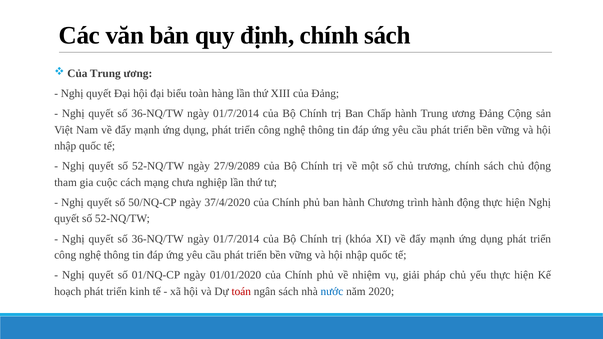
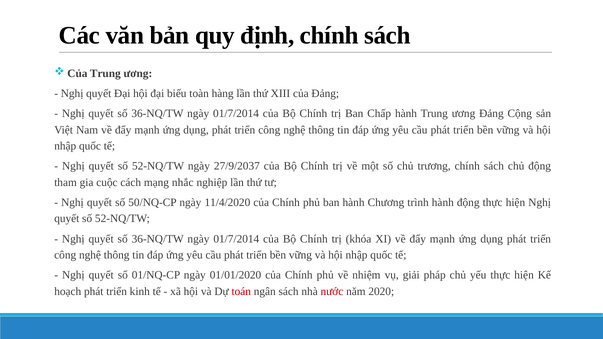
27/9/2089: 27/9/2089 -> 27/9/2037 (237, 166)
chưa: chưa -> nhắc (183, 183)
37/4/2020: 37/4/2020 -> 11/4/2020 (227, 203)
nước colour: blue -> red (332, 292)
